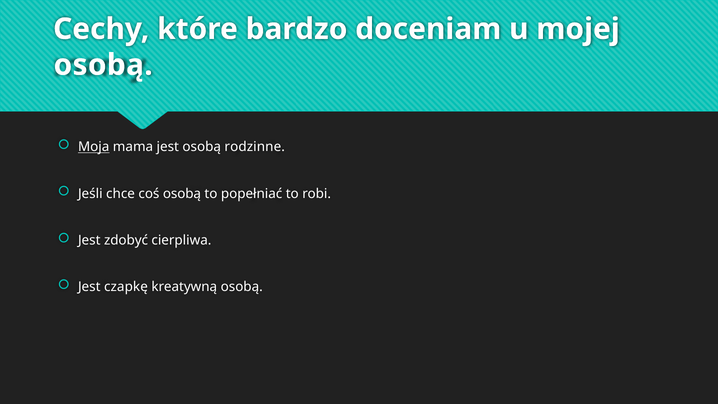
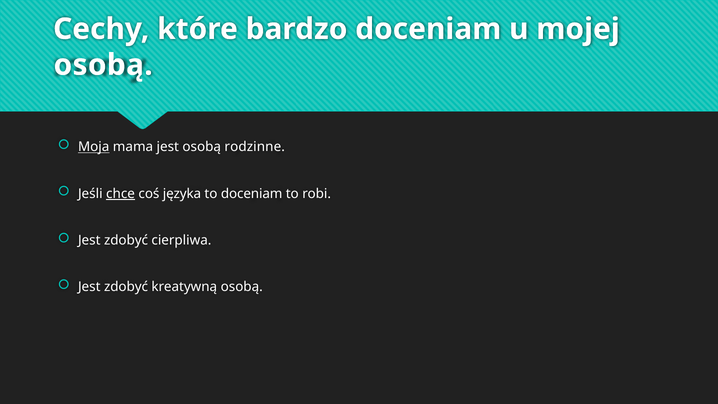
chce underline: none -> present (121, 194)
coś osobą: osobą -> języka (182, 194)
to popełniać: popełniać -> doceniam (252, 194)
czapkę: czapkę -> zdobyć (126, 287)
